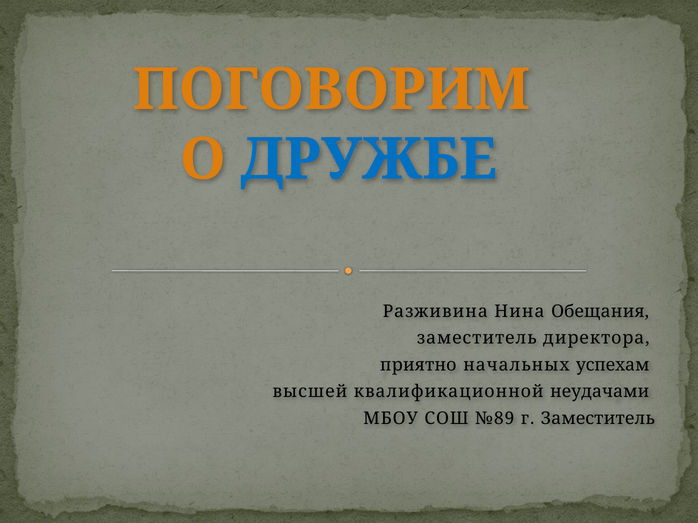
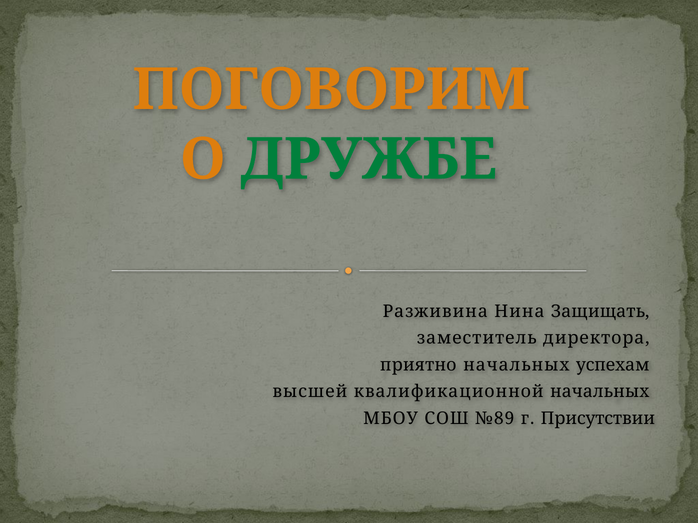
ДРУЖБЕ colour: blue -> green (369, 160)
Обещания: Обещания -> Защищать (600, 312)
квалификационной неудачами: неудачами -> начальных (600, 392)
г Заместитель: Заместитель -> Присутствии (598, 419)
